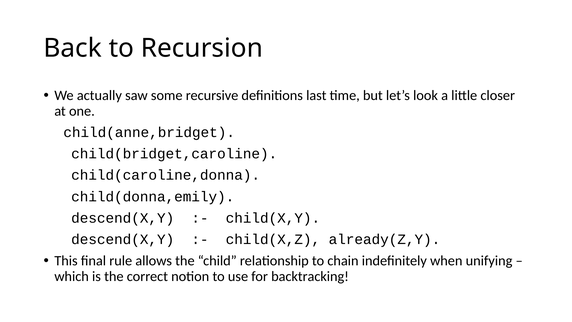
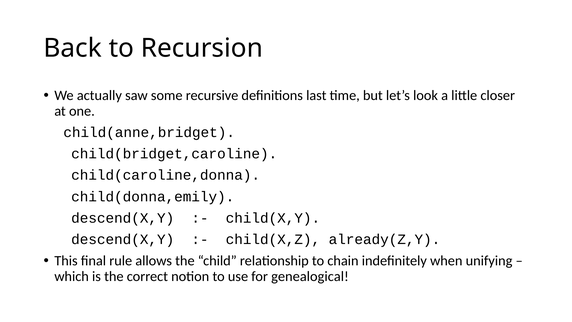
backtracking: backtracking -> genealogical (310, 276)
